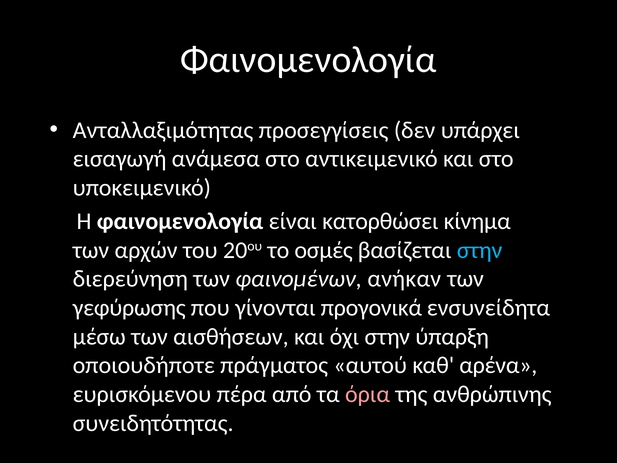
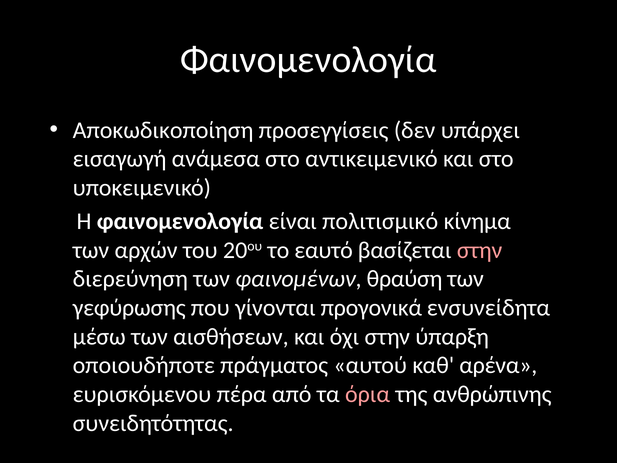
Ανταλλαξιμότητας: Ανταλλαξιμότητας -> Αποκωδικοποίηση (163, 130)
κατορθώσει: κατορθώσει -> πολιτισμικό (380, 221)
οσμές: οσμές -> εαυτό (324, 250)
στην colour: light blue -> pink (480, 250)
ανήκαν: ανήκαν -> θραύση (405, 279)
